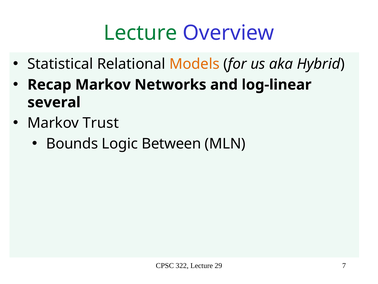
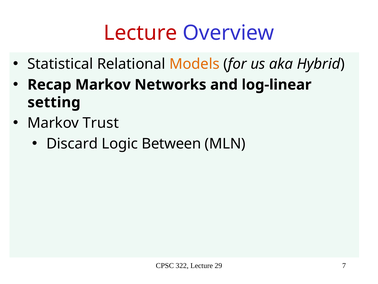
Lecture colour: green -> red (140, 33)
several: several -> setting (54, 102)
Bounds: Bounds -> Discard (72, 143)
